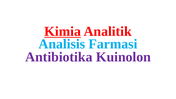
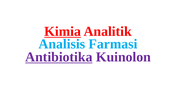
Antibiotika underline: none -> present (59, 57)
